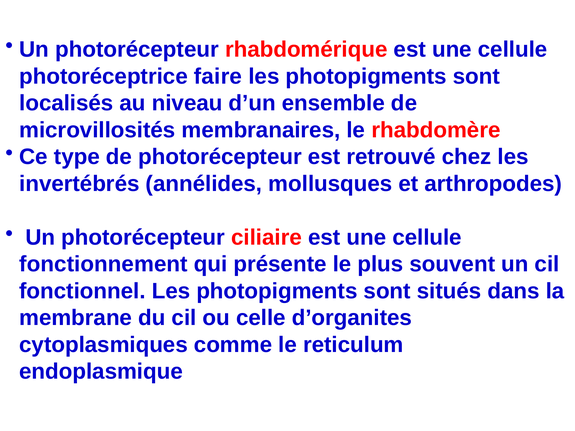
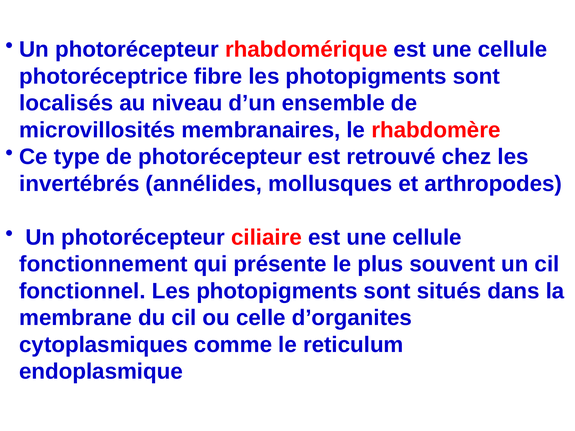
faire: faire -> fibre (218, 76)
